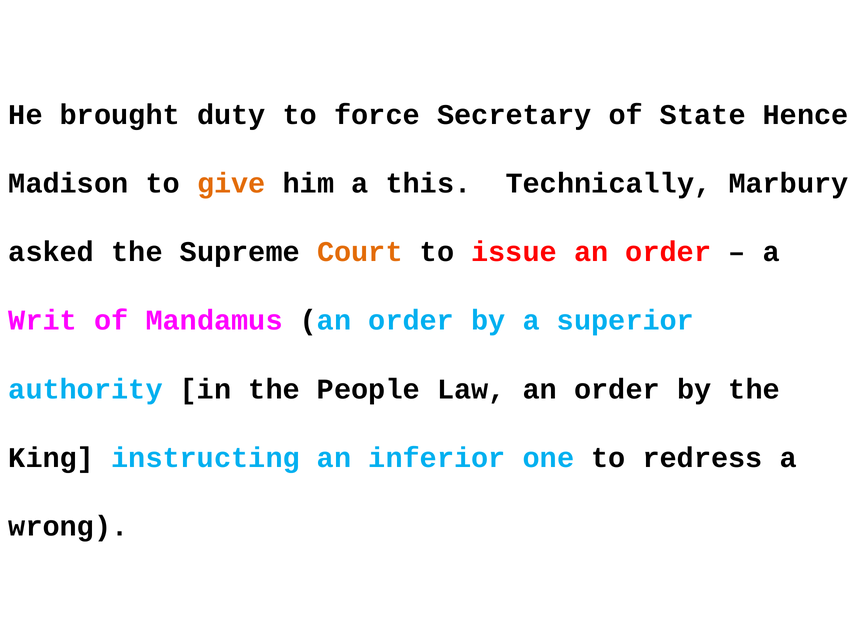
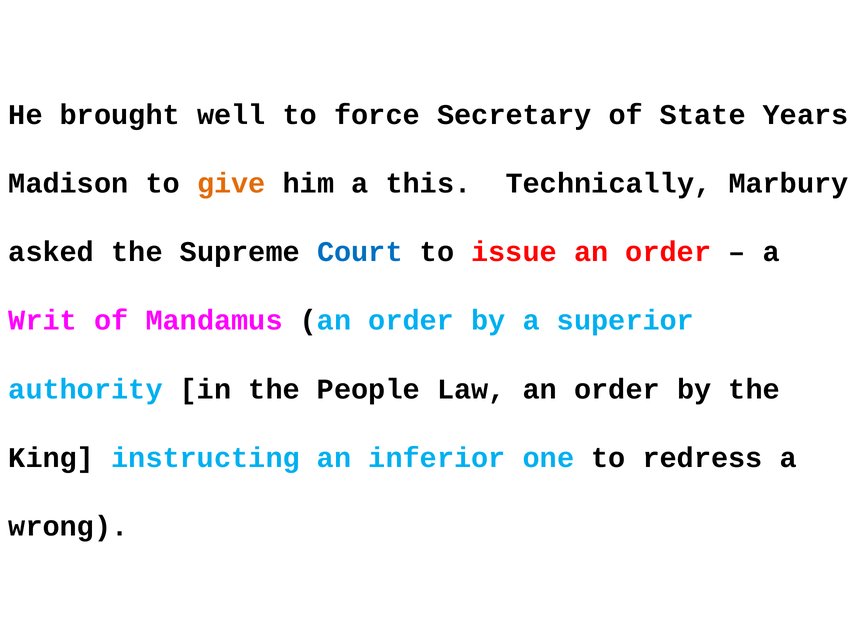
duty: duty -> well (231, 115)
Hence: Hence -> Years (806, 115)
Court colour: orange -> blue (360, 252)
